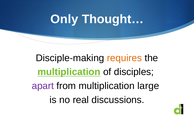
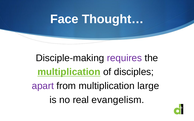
Only: Only -> Face (64, 19)
requires colour: orange -> purple (124, 58)
discussions: discussions -> evangelism (118, 100)
